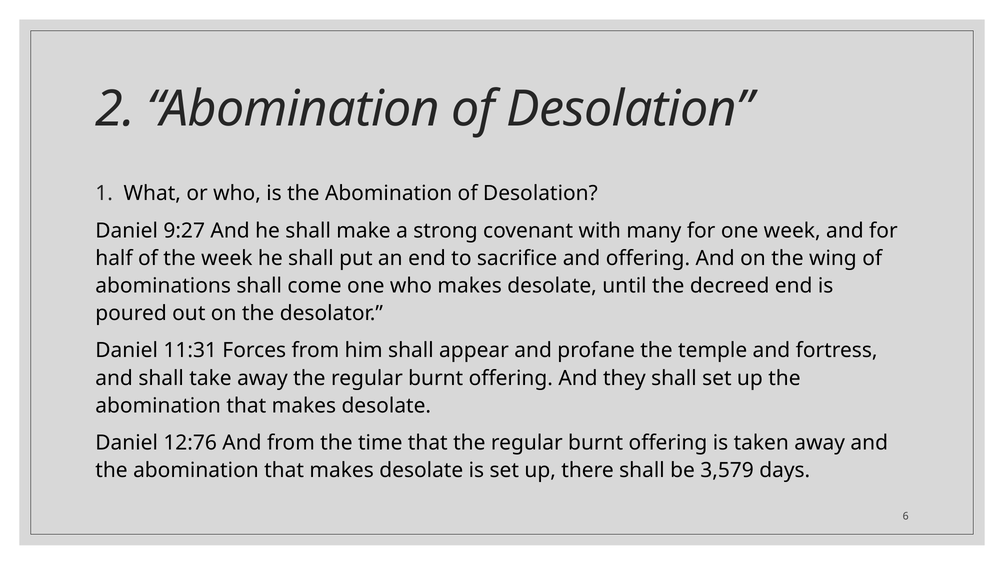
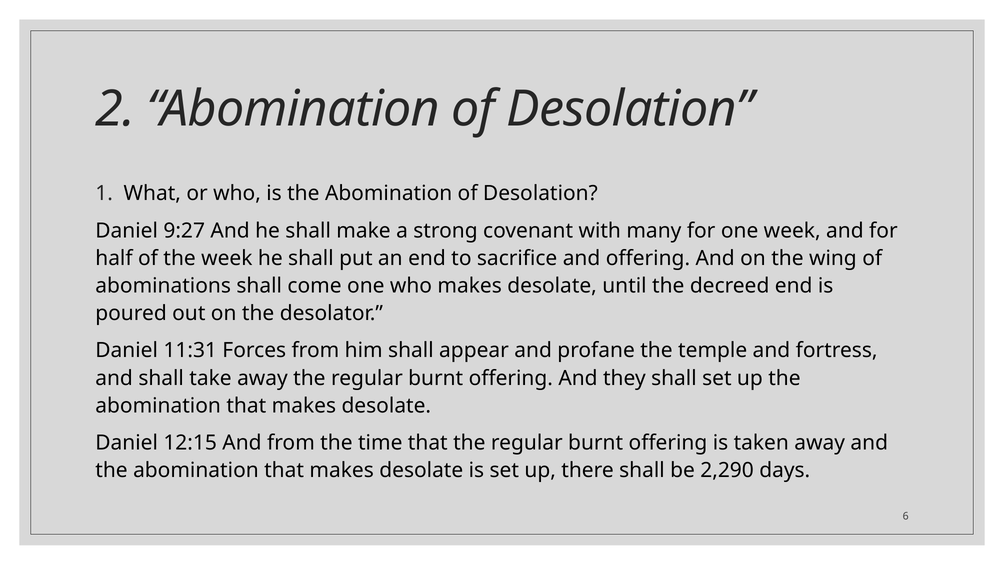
12:76: 12:76 -> 12:15 (190, 443)
3,579: 3,579 -> 2,290 (727, 470)
